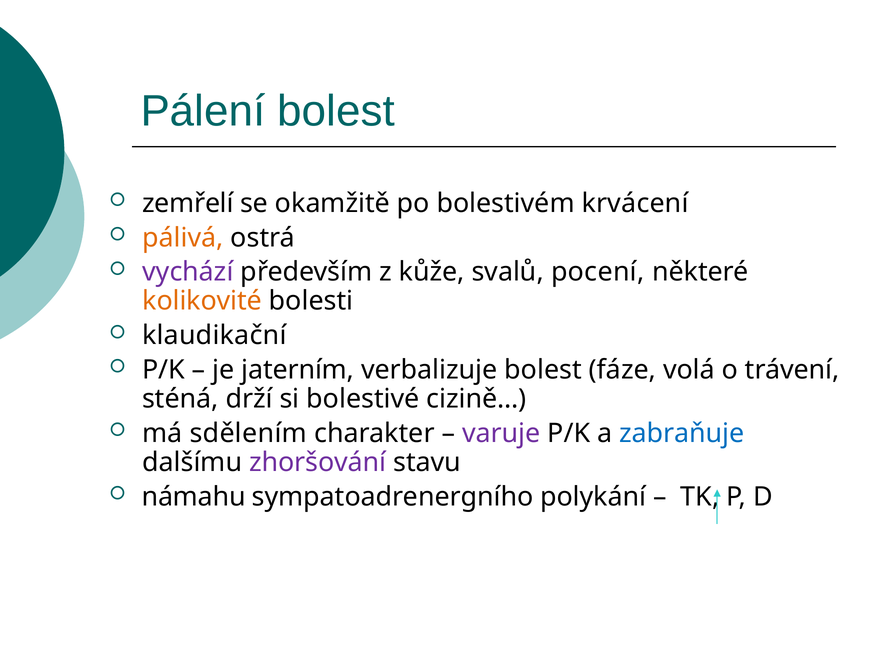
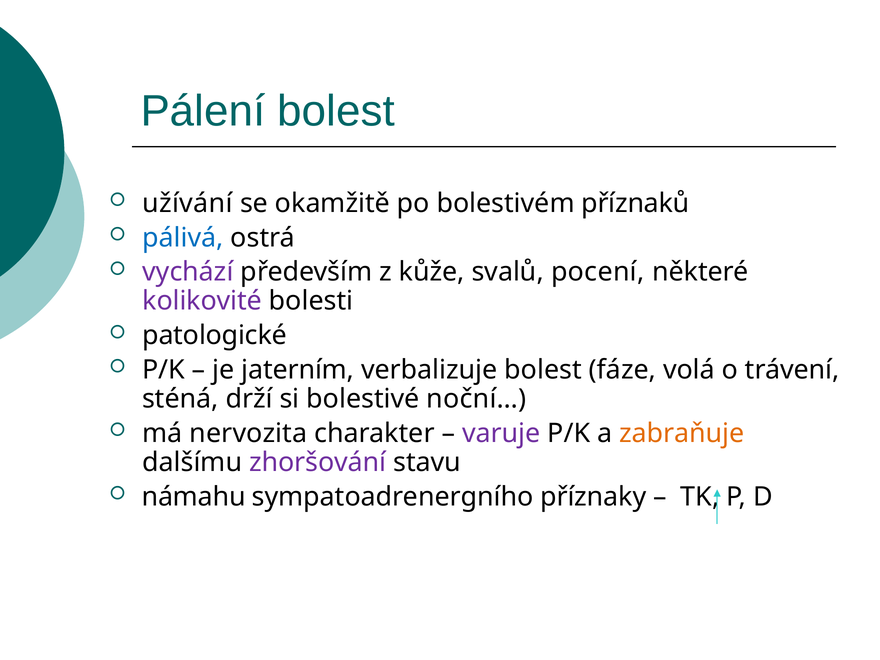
zemřelí: zemřelí -> užívání (188, 203)
krvácení: krvácení -> příznaků (635, 203)
pálivá colour: orange -> blue (183, 238)
kolikovité colour: orange -> purple (202, 301)
klaudikační: klaudikační -> patologické (215, 335)
cizině…: cizině… -> noční… (476, 399)
sdělením: sdělením -> nervozita (248, 433)
zabraňuje colour: blue -> orange (682, 433)
polykání: polykání -> příznaky (593, 497)
